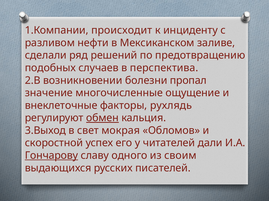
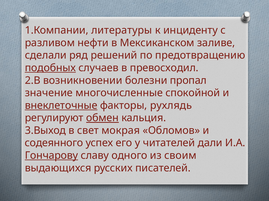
происходит: происходит -> литературы (122, 30)
подобных underline: none -> present (50, 68)
перспектива: перспектива -> превосходил (164, 68)
ощущение: ощущение -> спокойной (193, 93)
внеклеточные underline: none -> present (61, 106)
скоростной: скоростной -> содеянного (54, 143)
